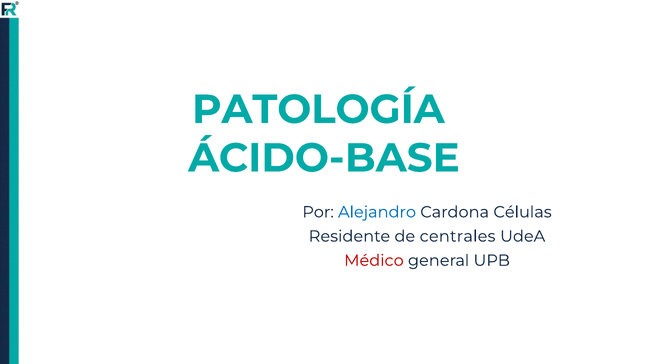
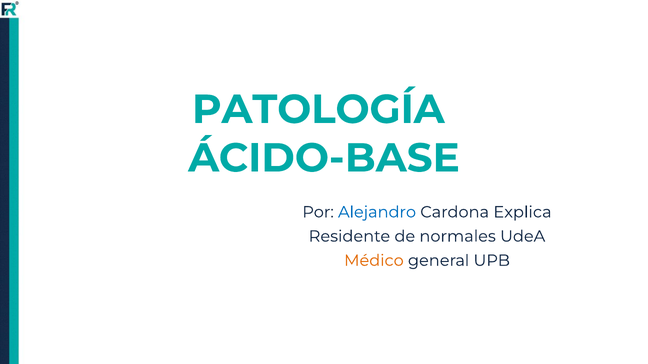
Células: Células -> Explica (523, 212)
centrales: centrales -> normales (458, 237)
Médico colour: red -> orange (374, 261)
